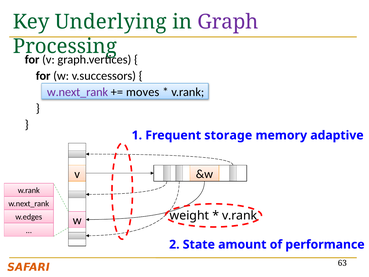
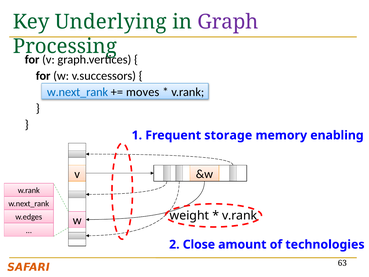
w.next_rank colour: purple -> blue (78, 92)
adaptive: adaptive -> enabling (337, 135)
State: State -> Close (199, 244)
performance: performance -> technologies (325, 244)
